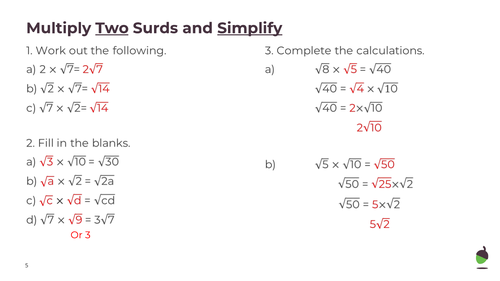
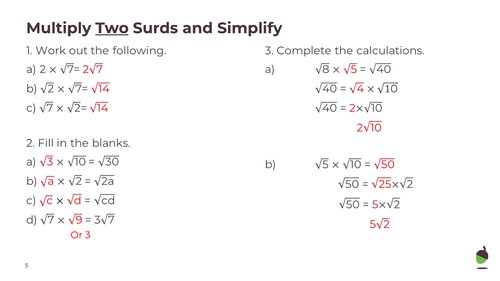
Simplify underline: present -> none (250, 28)
